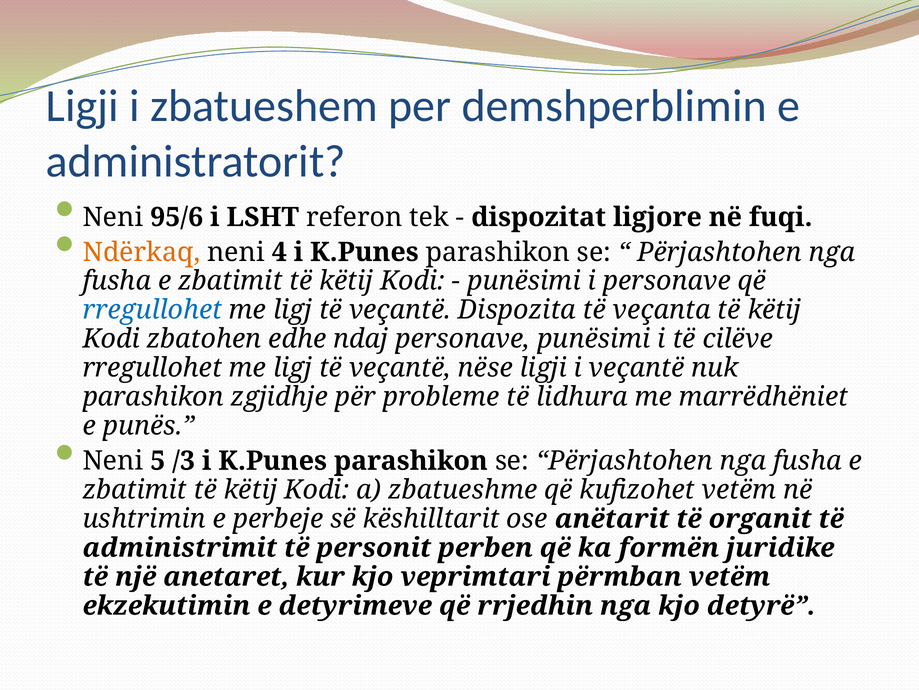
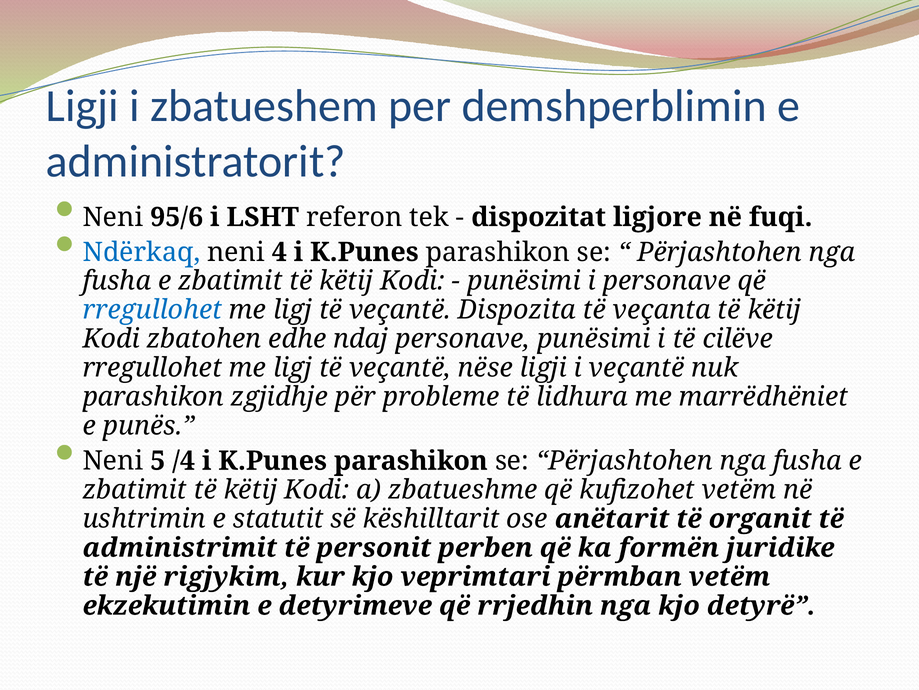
Ndërkaq colour: orange -> blue (141, 252)
/3: /3 -> /4 (184, 460)
perbeje: perbeje -> statutit (278, 518)
anetaret: anetaret -> rigjykim (226, 576)
